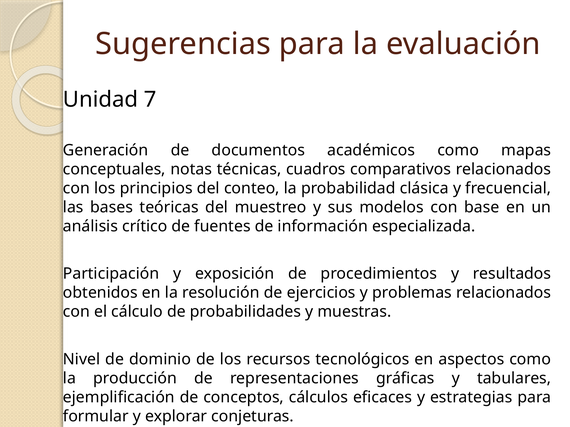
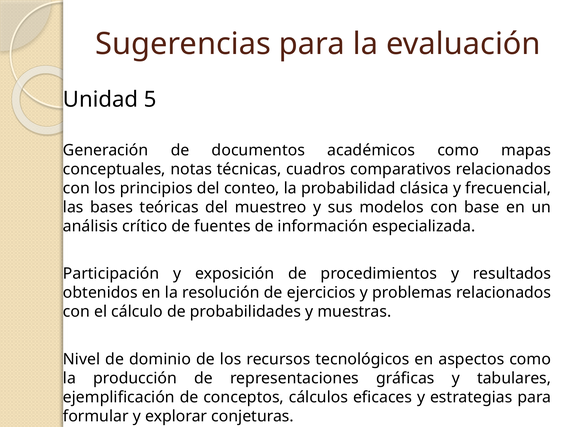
7: 7 -> 5 (150, 100)
